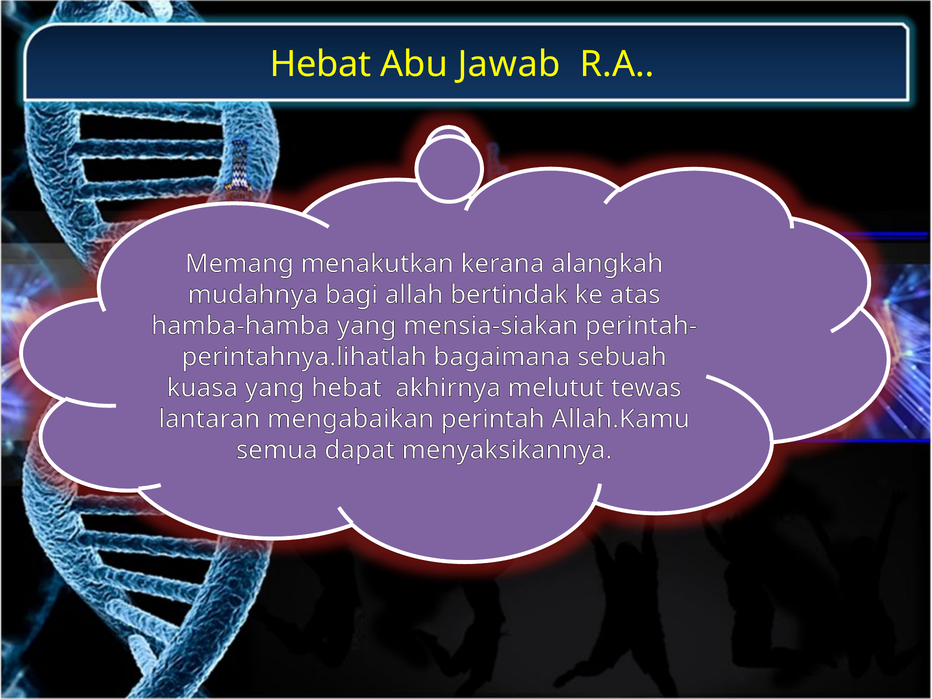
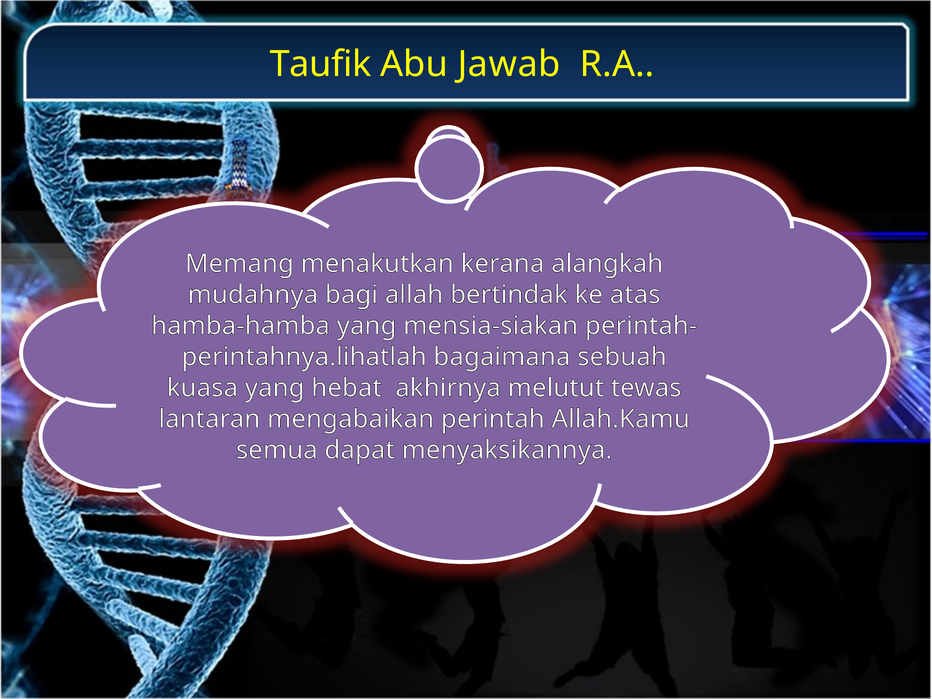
Hebat: Hebat -> Taufik (321, 64)
